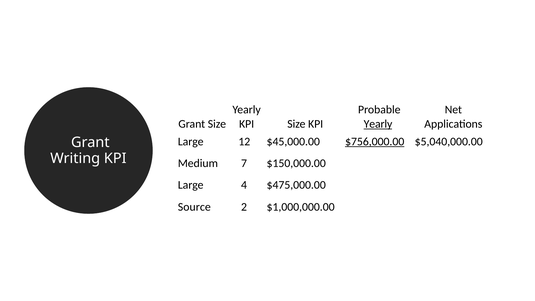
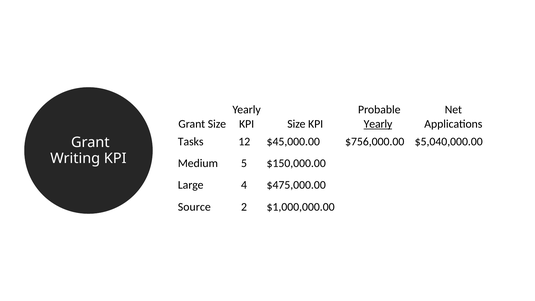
Large: Large -> Tasks (191, 142)
$756,000.00 underline: present -> none (375, 142)
7: 7 -> 5 (244, 163)
